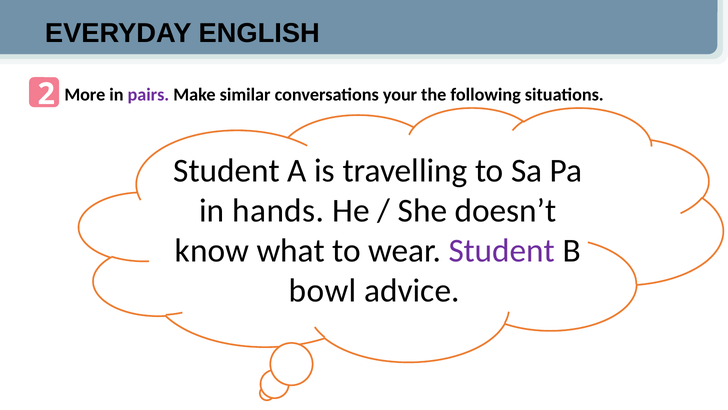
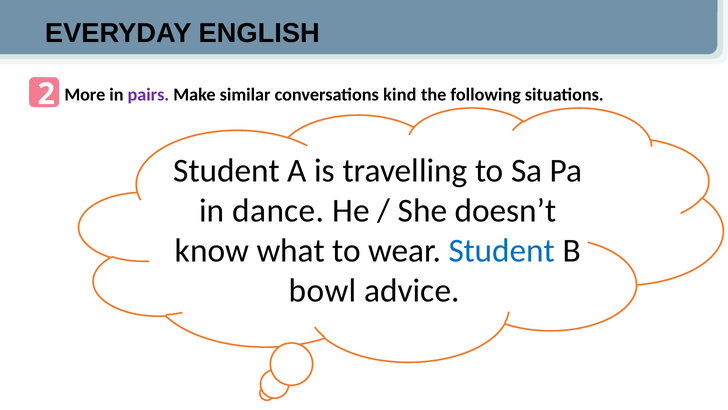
your: your -> kind (400, 94)
hands: hands -> dance (278, 210)
Student colour: purple -> blue (502, 250)
